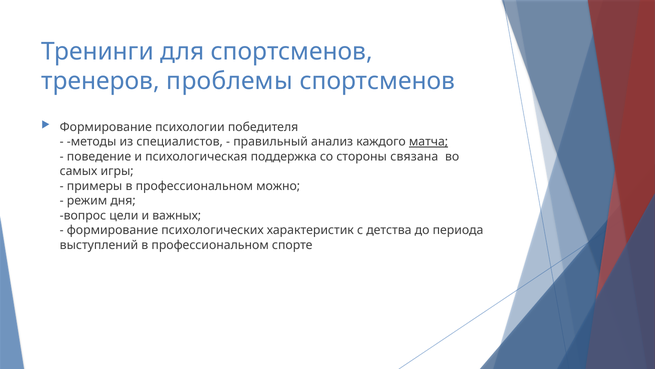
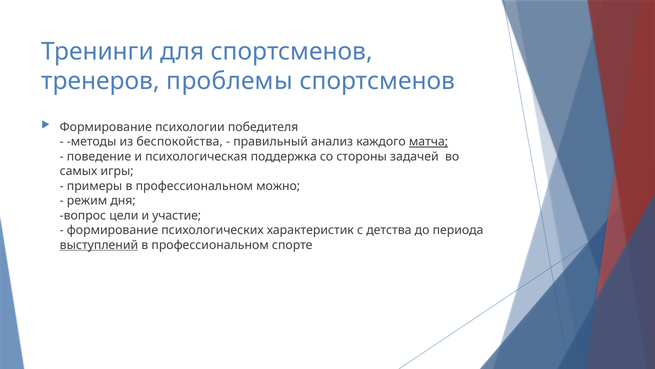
специалистов: специалистов -> беспокойства (180, 142)
связана: связана -> задачей (414, 156)
важных: важных -> участие (177, 215)
выступлений underline: none -> present (99, 245)
